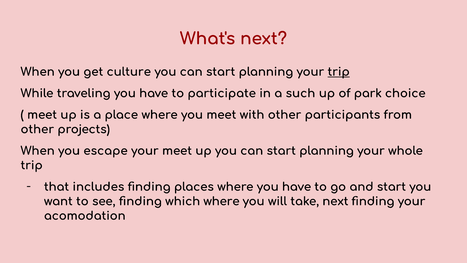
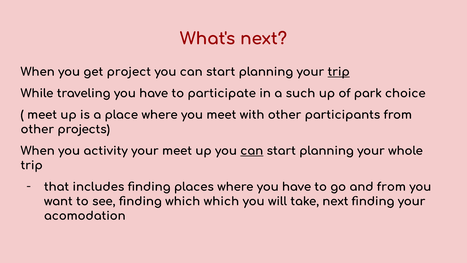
culture: culture -> project (129, 72)
escape: escape -> activity (106, 151)
can underline: none -> present (252, 151)
and start: start -> from (391, 187)
which where: where -> which (221, 201)
